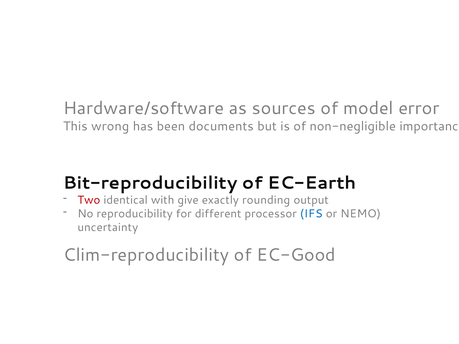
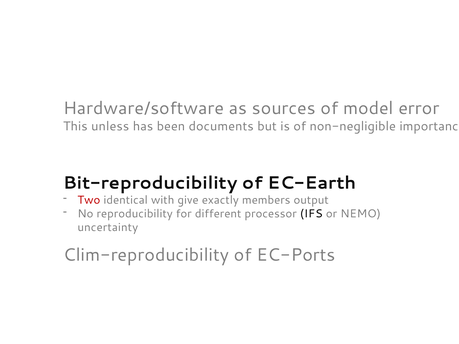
wrong: wrong -> unless (110, 126)
rounding: rounding -> members (266, 200)
IFS colour: blue -> black (311, 214)
EC-Good: EC-Good -> EC-Ports (296, 255)
